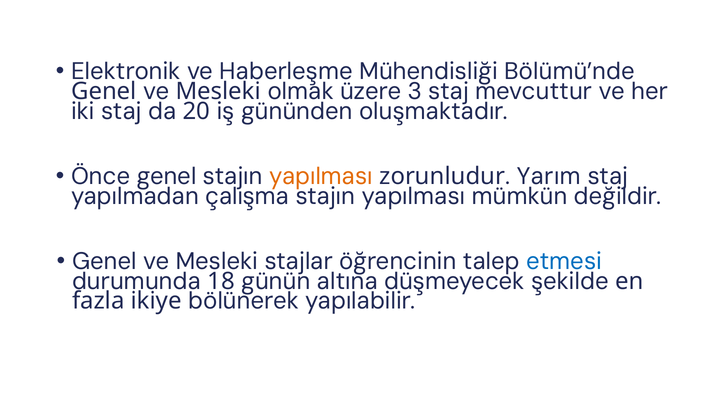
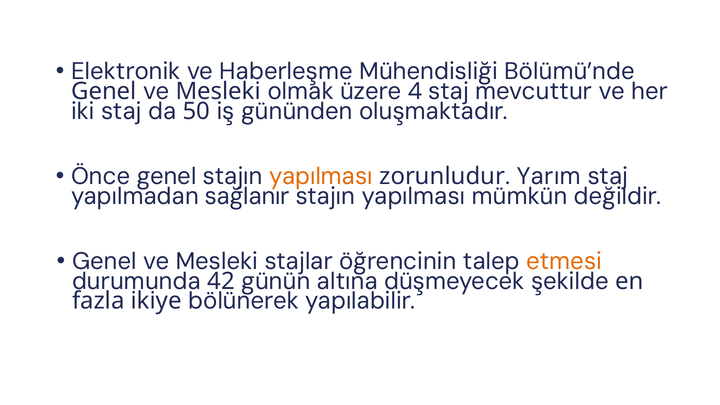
3: 3 -> 4 (415, 91)
20: 20 -> 50 (196, 111)
çalışma: çalışma -> sağlanır (247, 196)
etmesi colour: blue -> orange (564, 261)
18: 18 -> 42 (221, 281)
